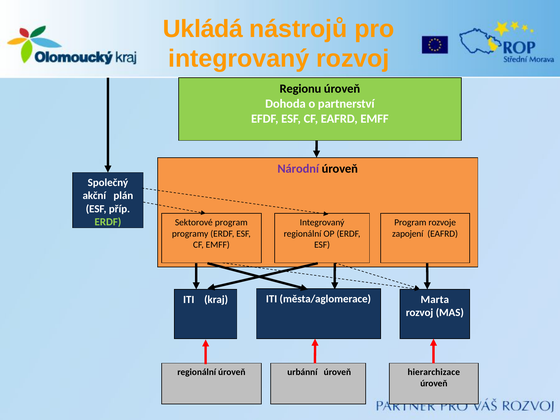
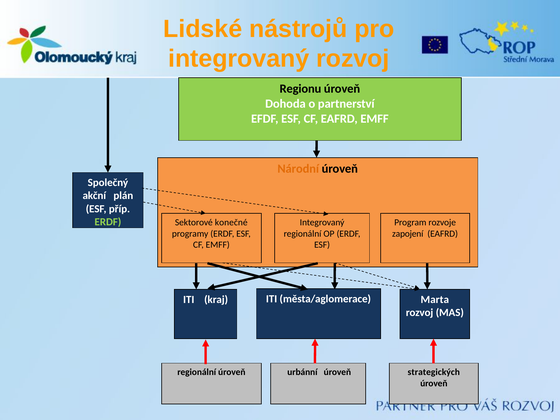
Ukládá: Ukládá -> Lidské (203, 29)
Národní colour: purple -> orange (298, 169)
Sektorové program: program -> konečné (231, 222)
hierarchizace: hierarchizace -> strategických (434, 372)
